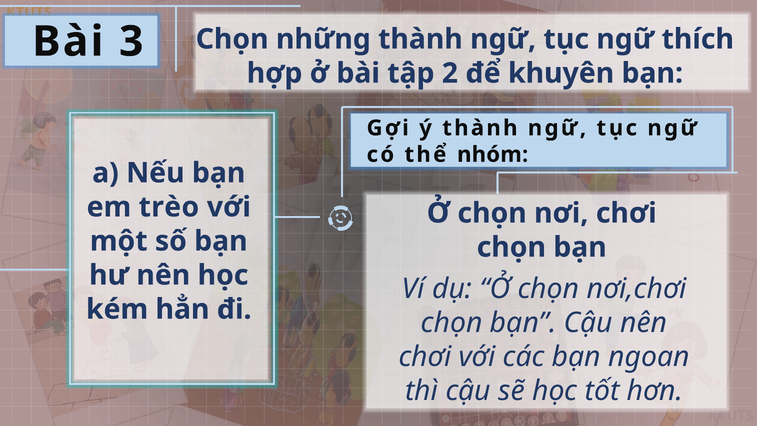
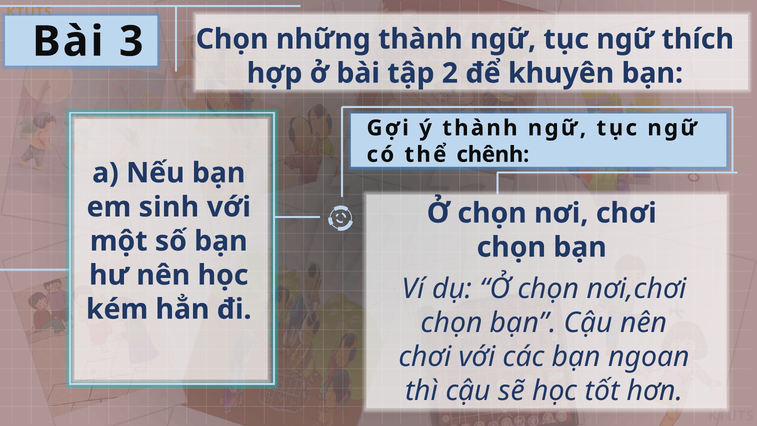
nhóm: nhóm -> chênh (493, 154)
trèo: trèo -> sinh (169, 207)
